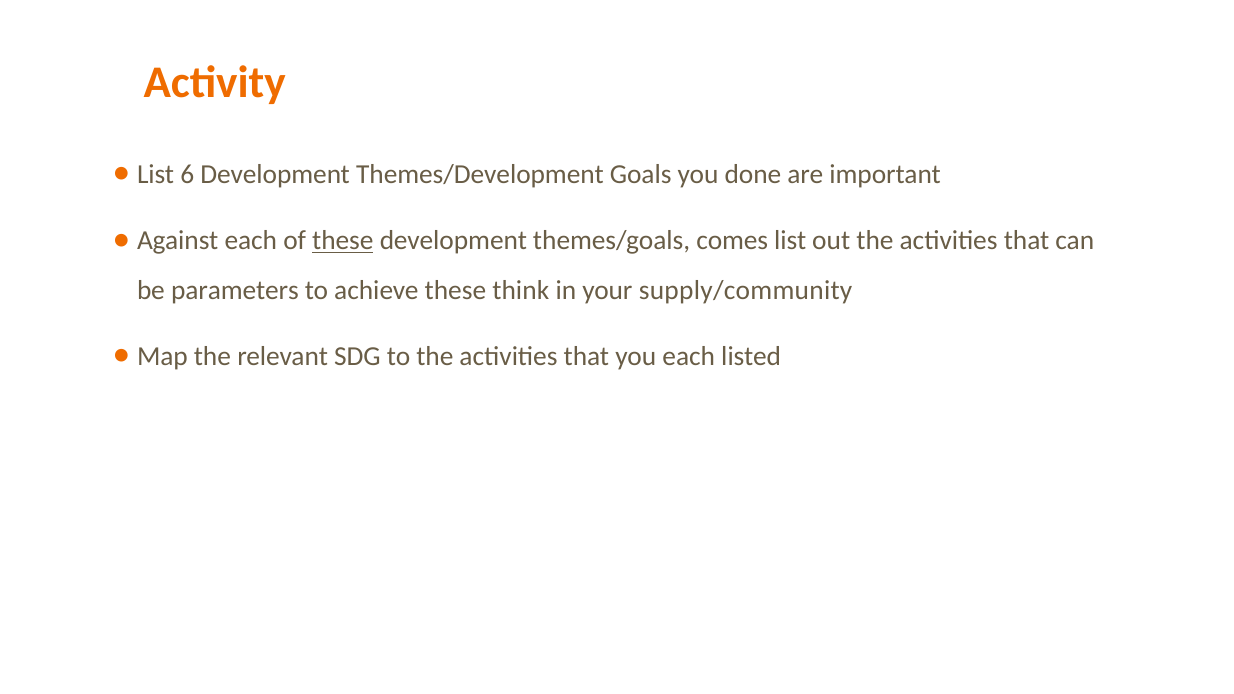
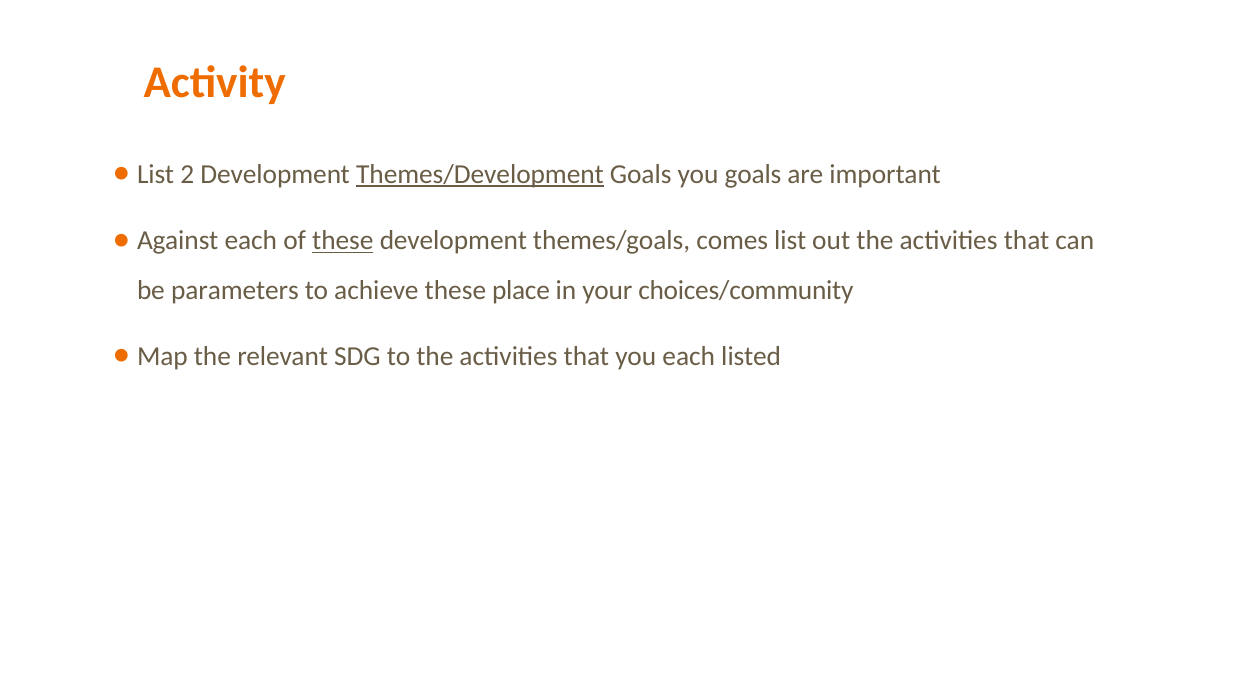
6: 6 -> 2 (187, 174)
Themes/Development underline: none -> present (480, 174)
you done: done -> goals (753, 174)
think: think -> place (521, 290)
supply/community: supply/community -> choices/community (746, 290)
